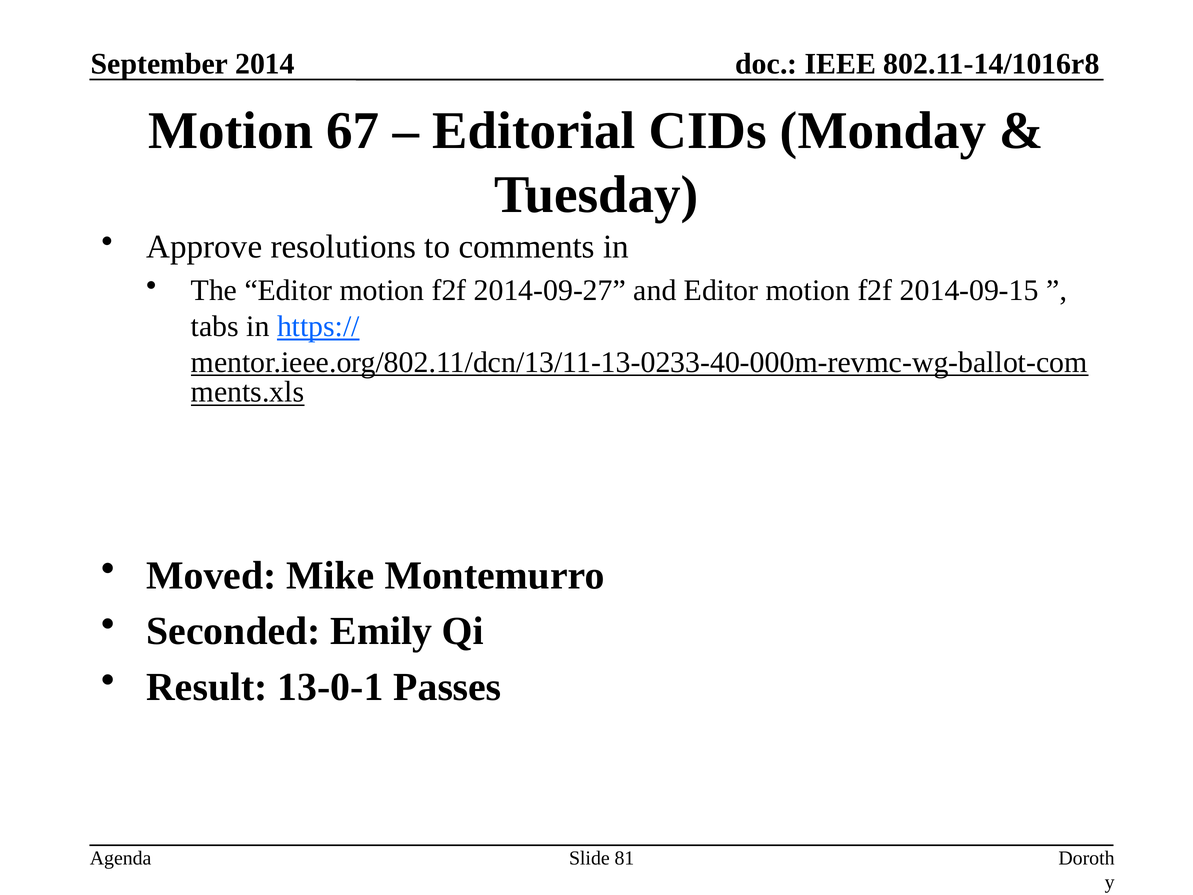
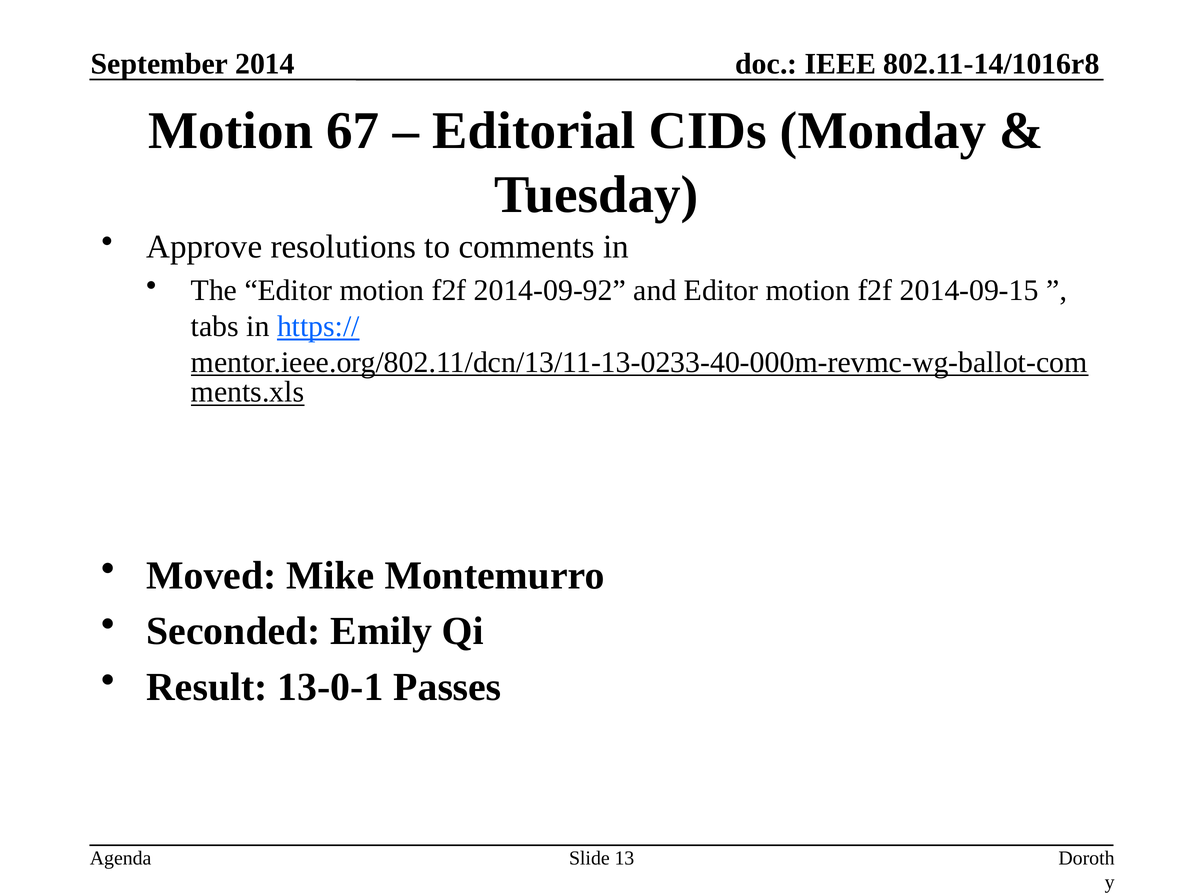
2014-09-27: 2014-09-27 -> 2014-09-92 (550, 290)
81: 81 -> 13 (624, 858)
